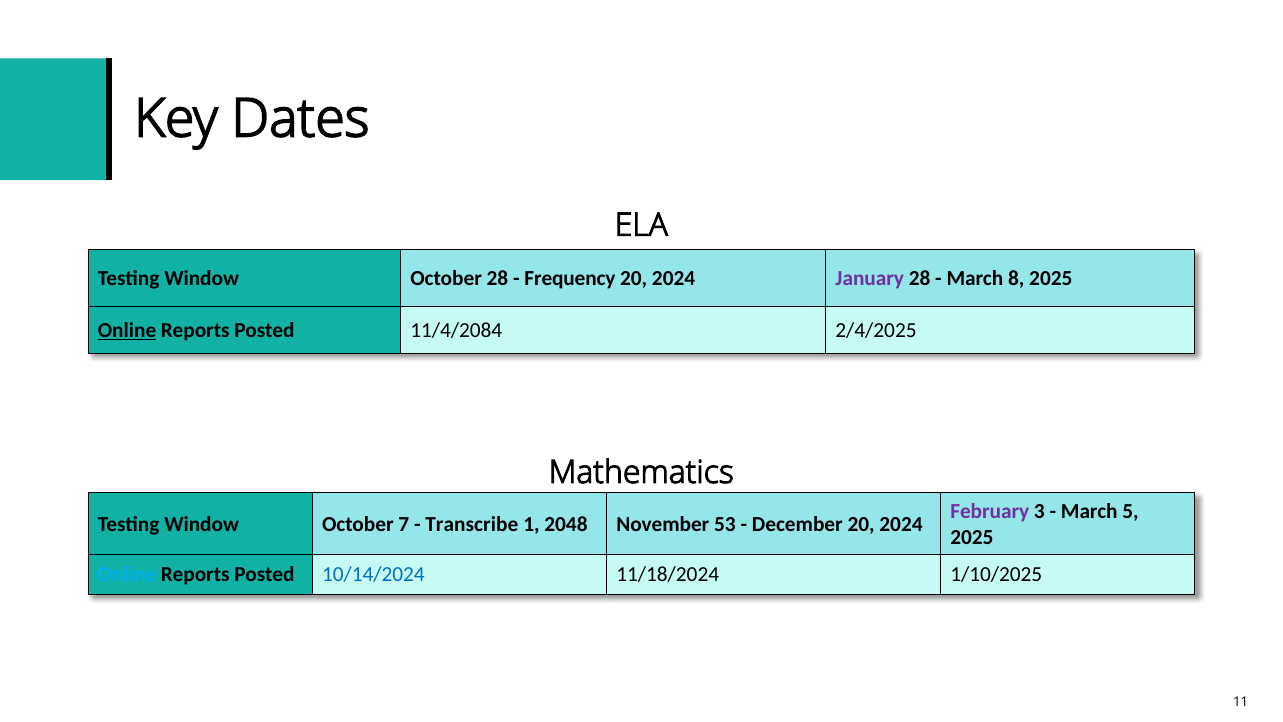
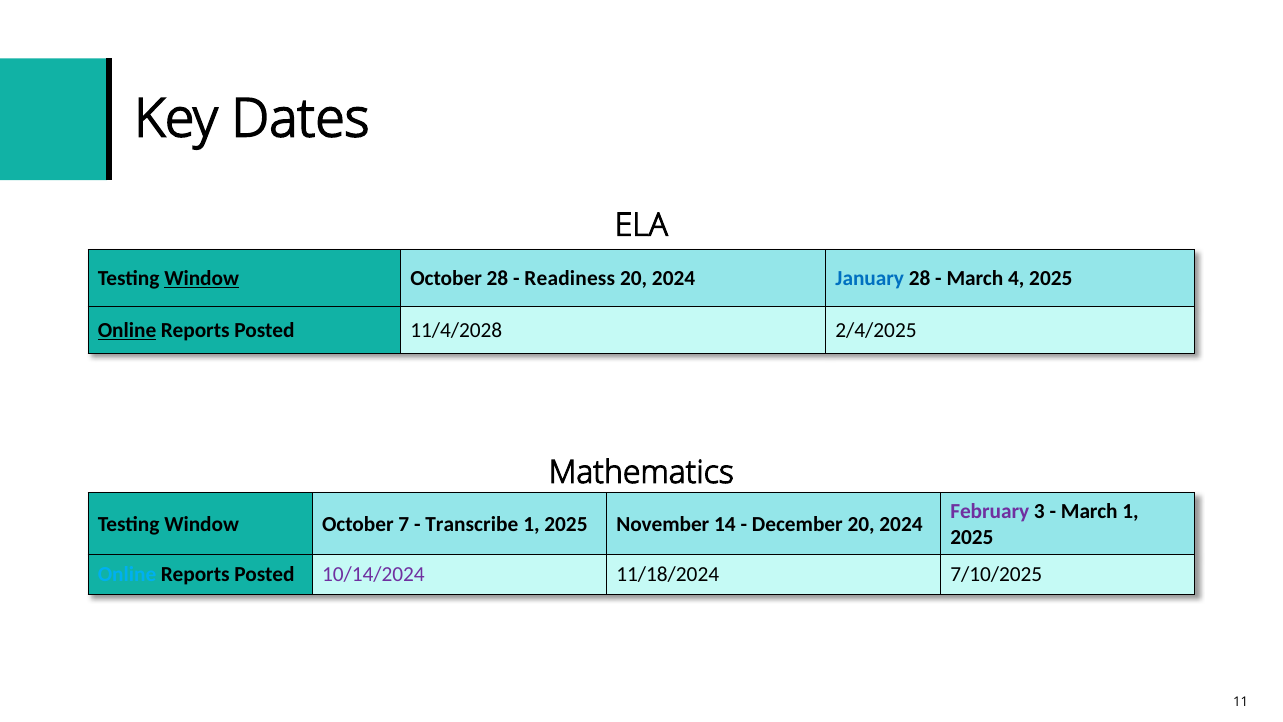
Window underline: none -> present (202, 278)
Frequency: Frequency -> Readiness (570, 278)
January colour: purple -> blue (870, 278)
8: 8 -> 4 (1016, 278)
11/4/2084: 11/4/2084 -> 11/4/2028 (456, 330)
March 5: 5 -> 1 (1131, 511)
2048: 2048 -> 2025 (566, 524)
53: 53 -> 14 (725, 524)
10/14/2024 colour: blue -> purple (373, 575)
1/10/2025: 1/10/2025 -> 7/10/2025 (996, 575)
